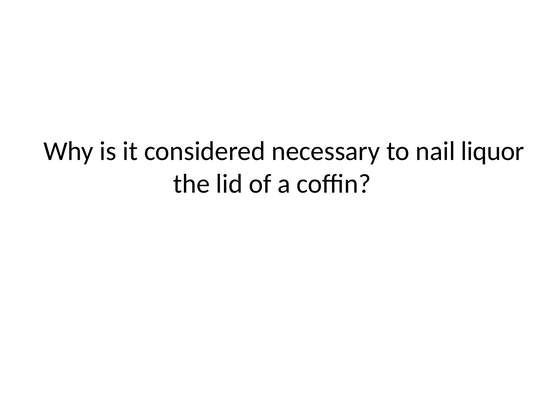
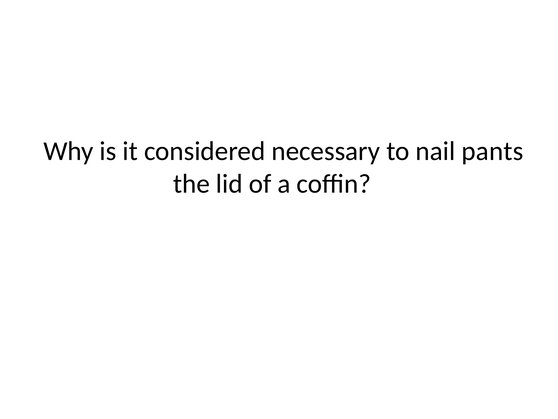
liquor: liquor -> pants (492, 151)
